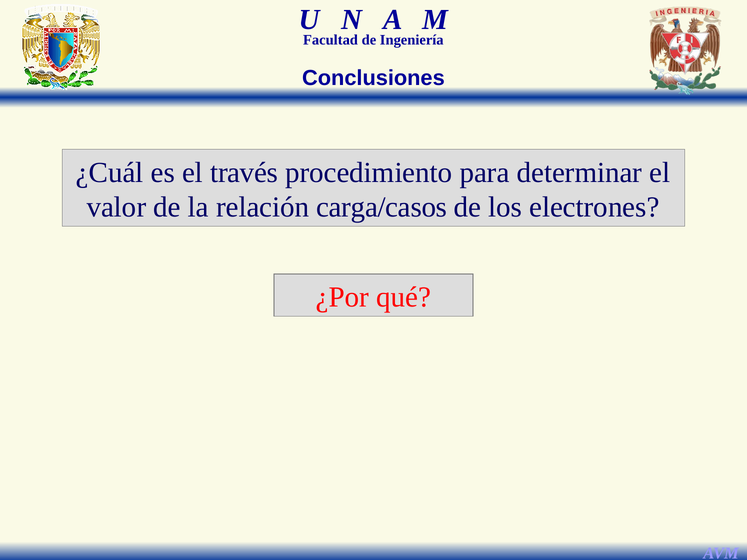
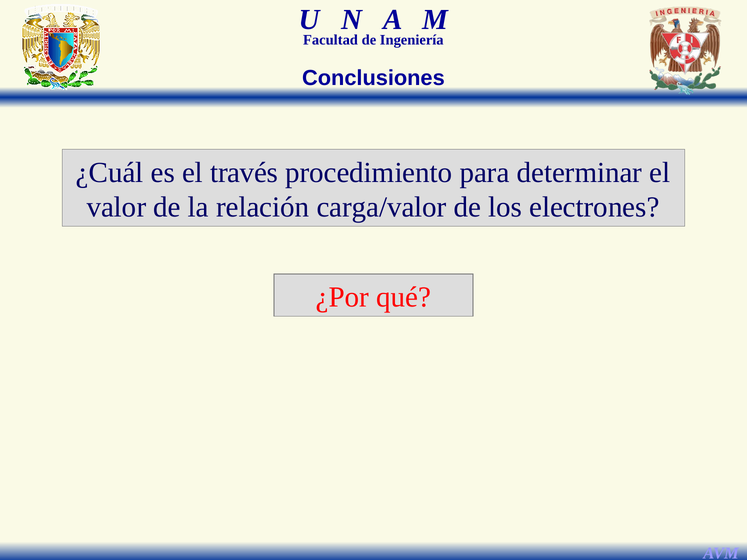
carga/casos: carga/casos -> carga/valor (382, 207)
